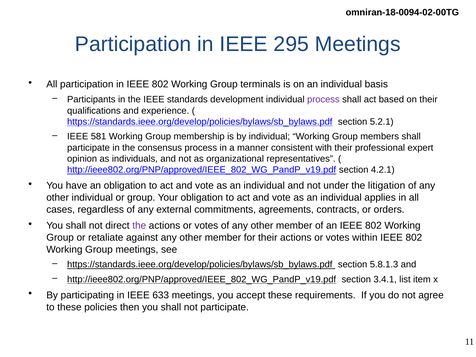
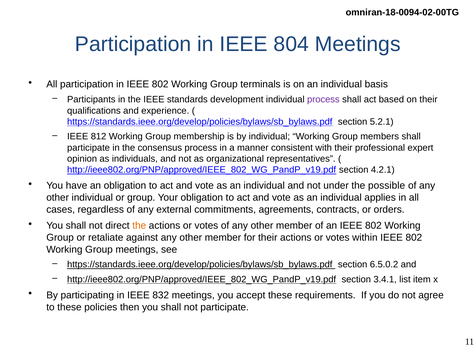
295: 295 -> 804 (291, 44)
581: 581 -> 812 (99, 137)
litigation: litigation -> possible (387, 186)
the colour: purple -> orange (139, 226)
5.8.1.3: 5.8.1.3 -> 6.5.0.2 (384, 265)
633: 633 -> 832 (161, 295)
